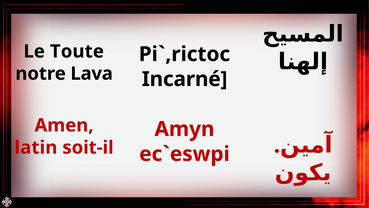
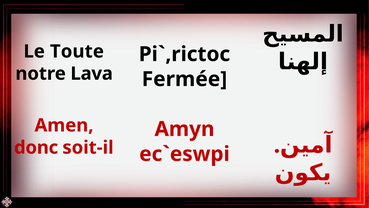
Incarné: Incarné -> Fermée (184, 79)
latin: latin -> donc (36, 147)
